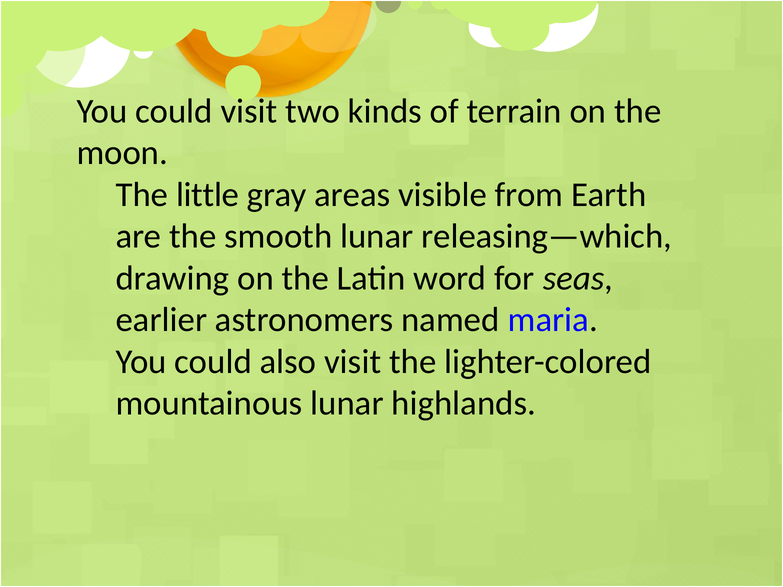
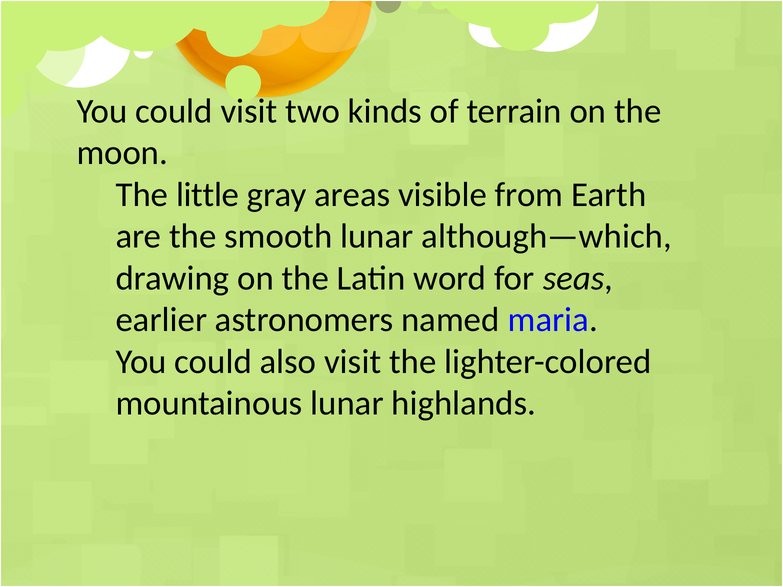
releasing—which: releasing—which -> although—which (547, 237)
